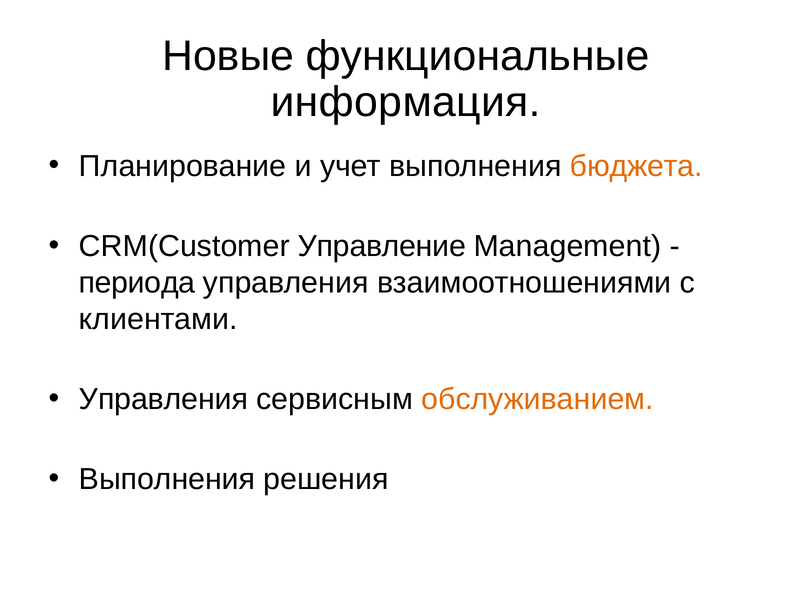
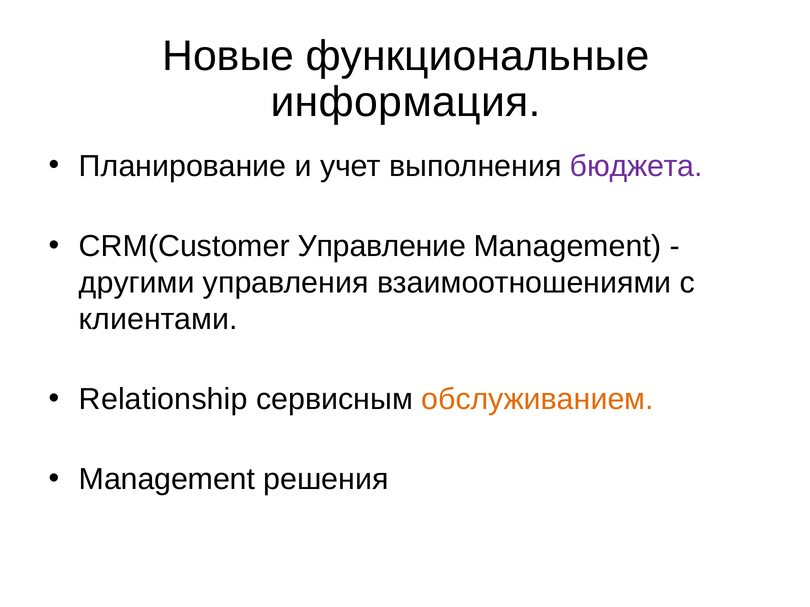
бюджета colour: orange -> purple (636, 166)
периода: периода -> другими (137, 283)
Управления: Управления -> Relationship (163, 399)
Выполнения: Выполнения -> Management (167, 480)
